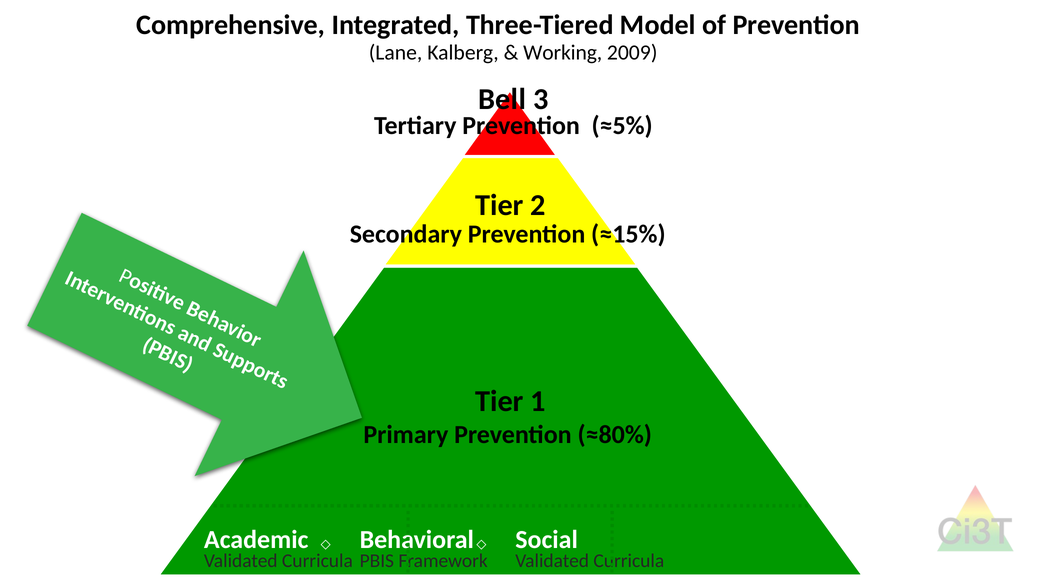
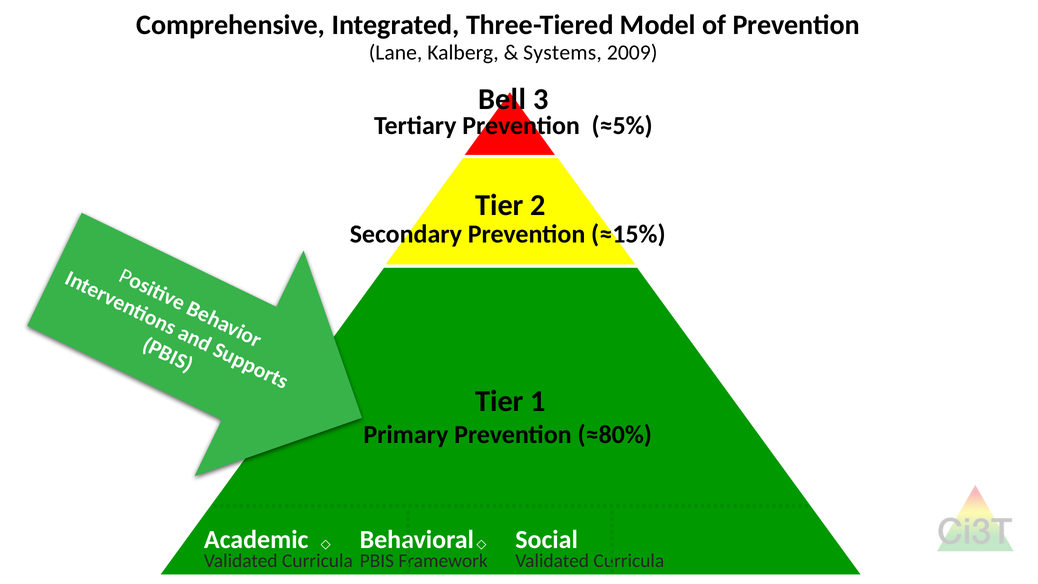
Working: Working -> Systems (563, 53)
